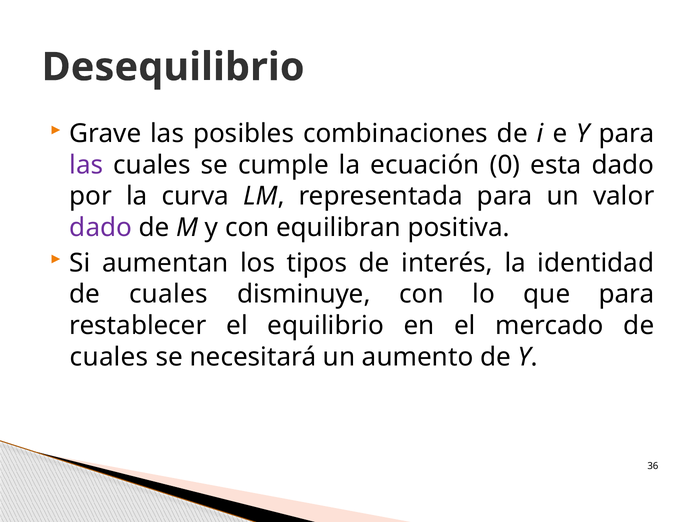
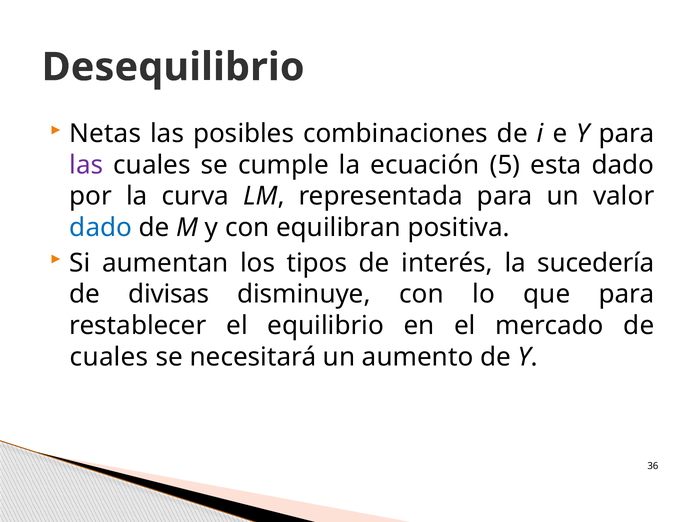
Grave: Grave -> Netas (105, 134)
0: 0 -> 5 (505, 165)
dado colour: purple -> blue (101, 228)
identidad: identidad -> sucedería (596, 263)
cuales: cuales -> divisas (169, 294)
